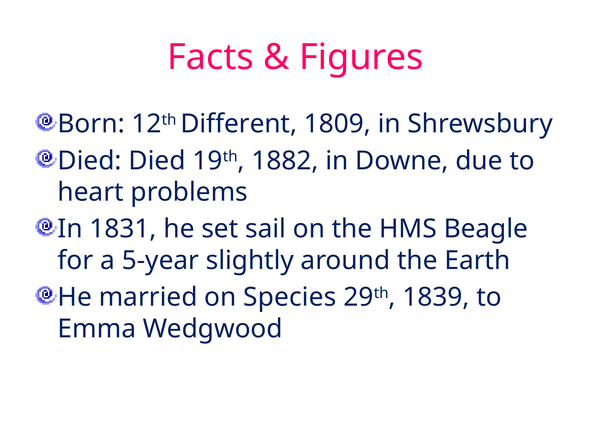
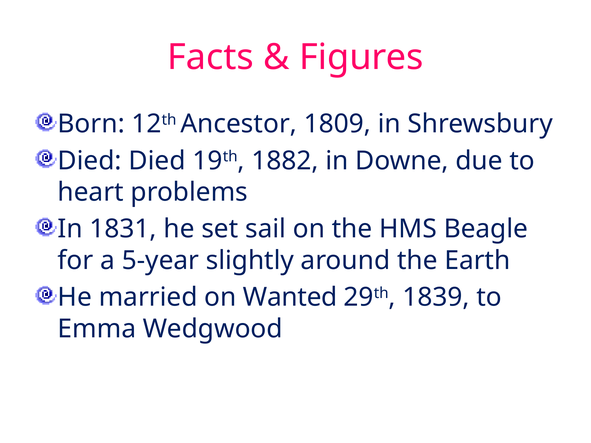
Different: Different -> Ancestor (239, 124)
Species: Species -> Wanted (290, 297)
